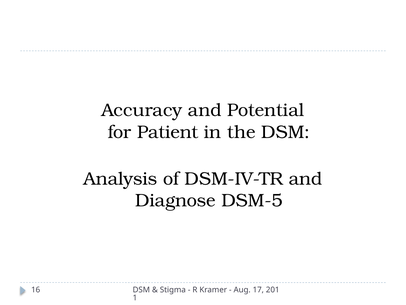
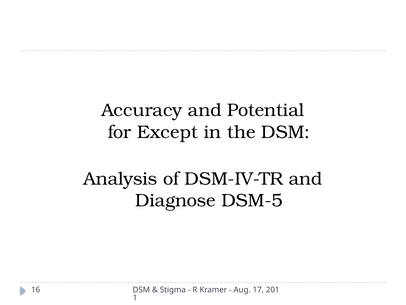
Patient: Patient -> Except (168, 132)
